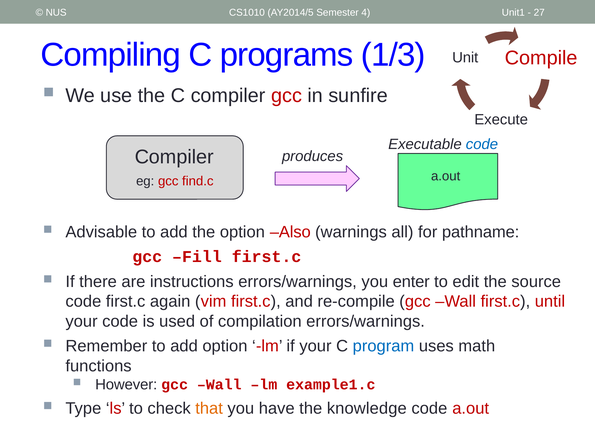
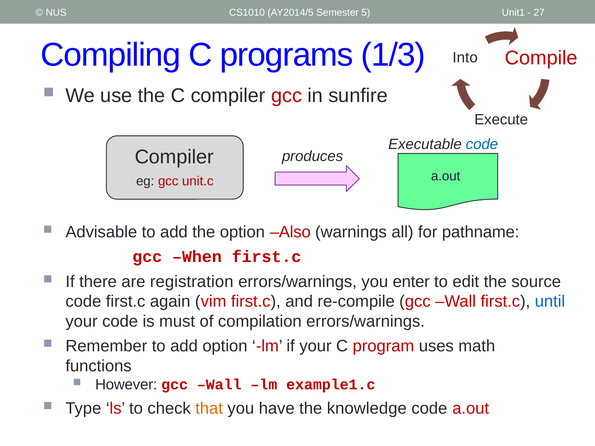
4: 4 -> 5 (366, 13)
Unit: Unit -> Into (465, 58)
find.c: find.c -> unit.c (198, 181)
Fill: Fill -> When (197, 257)
instructions: instructions -> registration (192, 282)
until colour: red -> blue (550, 302)
used: used -> must (177, 321)
program colour: blue -> red (383, 346)
